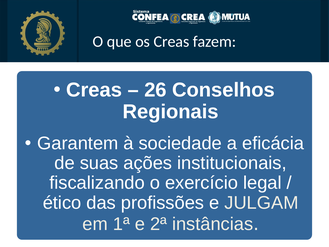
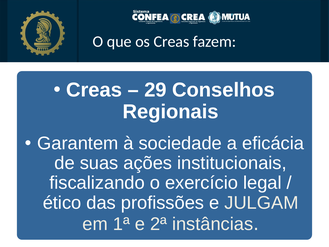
26: 26 -> 29 (155, 90)
